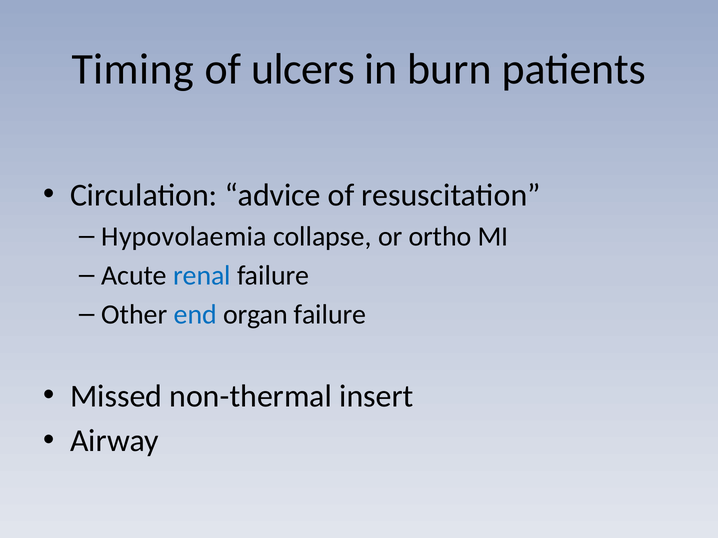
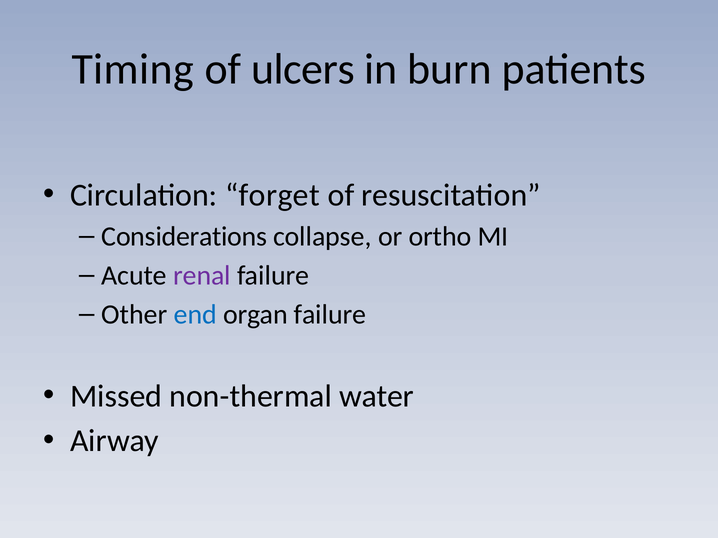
advice: advice -> forget (272, 195)
Hypovolaemia: Hypovolaemia -> Considerations (184, 237)
renal colour: blue -> purple (202, 276)
insert: insert -> water (377, 396)
